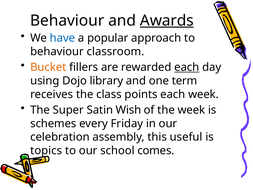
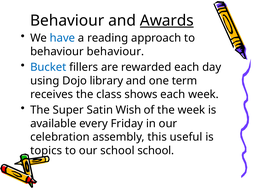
popular: popular -> reading (108, 38)
behaviour classroom: classroom -> behaviour (115, 51)
Bucket colour: orange -> blue (48, 67)
each underline: present -> none (187, 67)
points: points -> shows (141, 94)
schemes: schemes -> available (53, 123)
school comes: comes -> school (156, 150)
